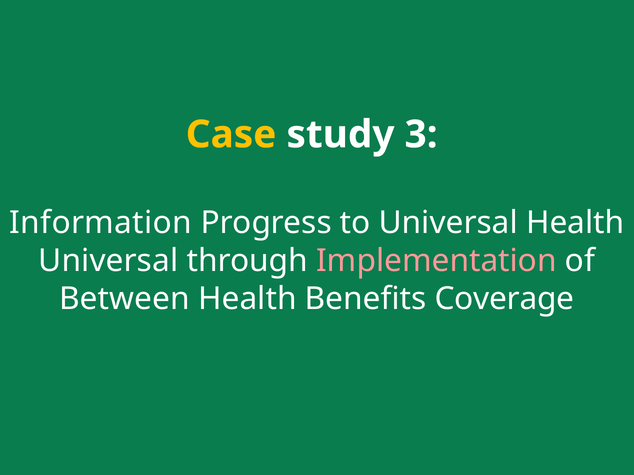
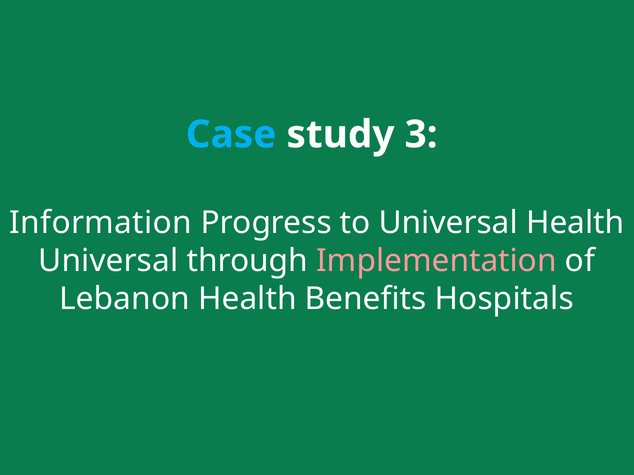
Case colour: yellow -> light blue (231, 135)
Between: Between -> Lebanon (125, 299)
Coverage: Coverage -> Hospitals (504, 299)
